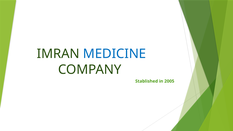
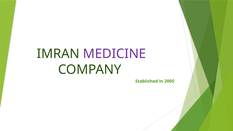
MEDICINE colour: blue -> purple (115, 54)
